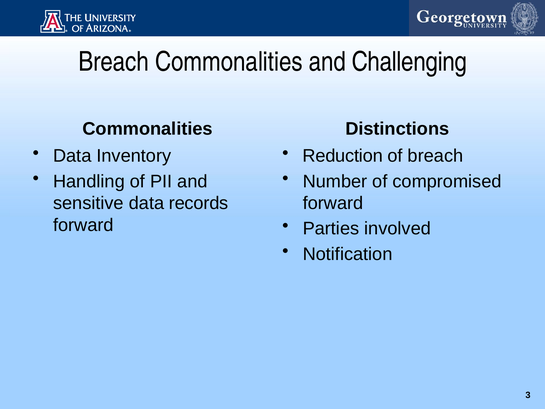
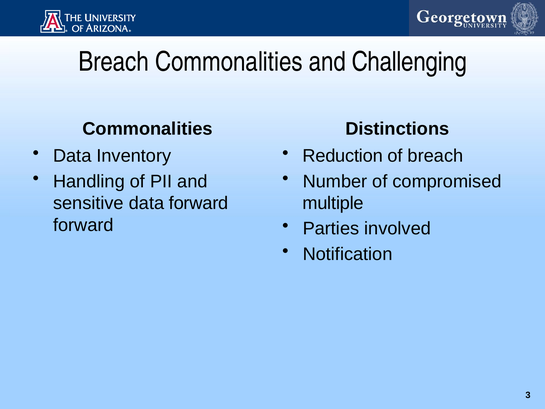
data records: records -> forward (199, 203)
forward: forward -> multiple (333, 203)
